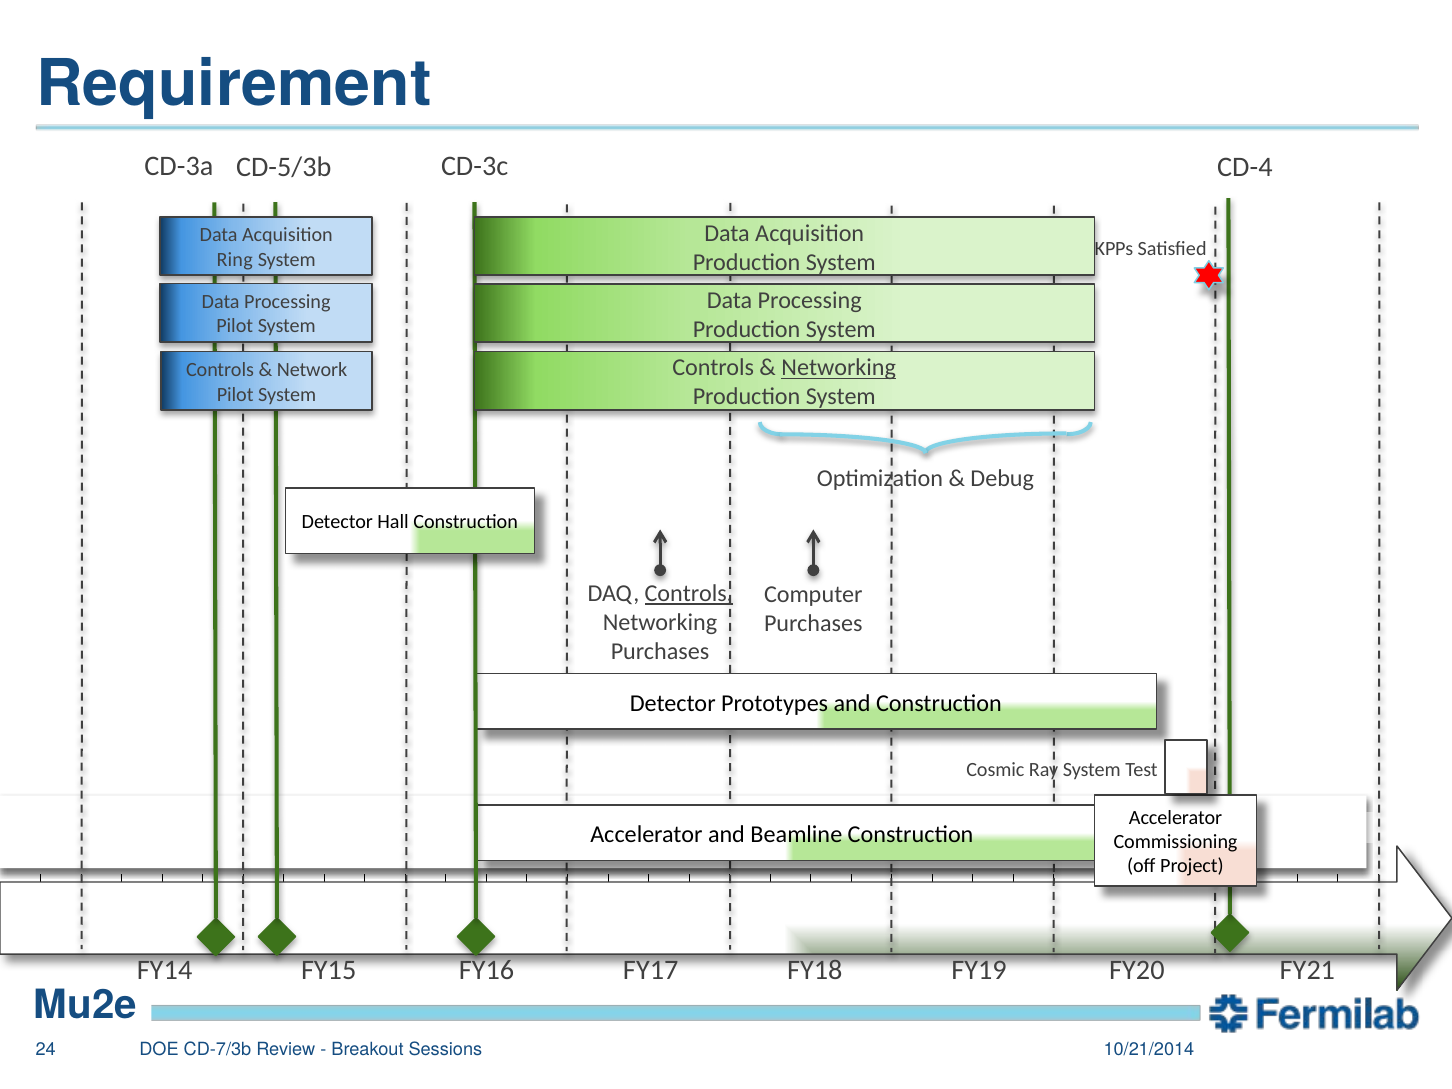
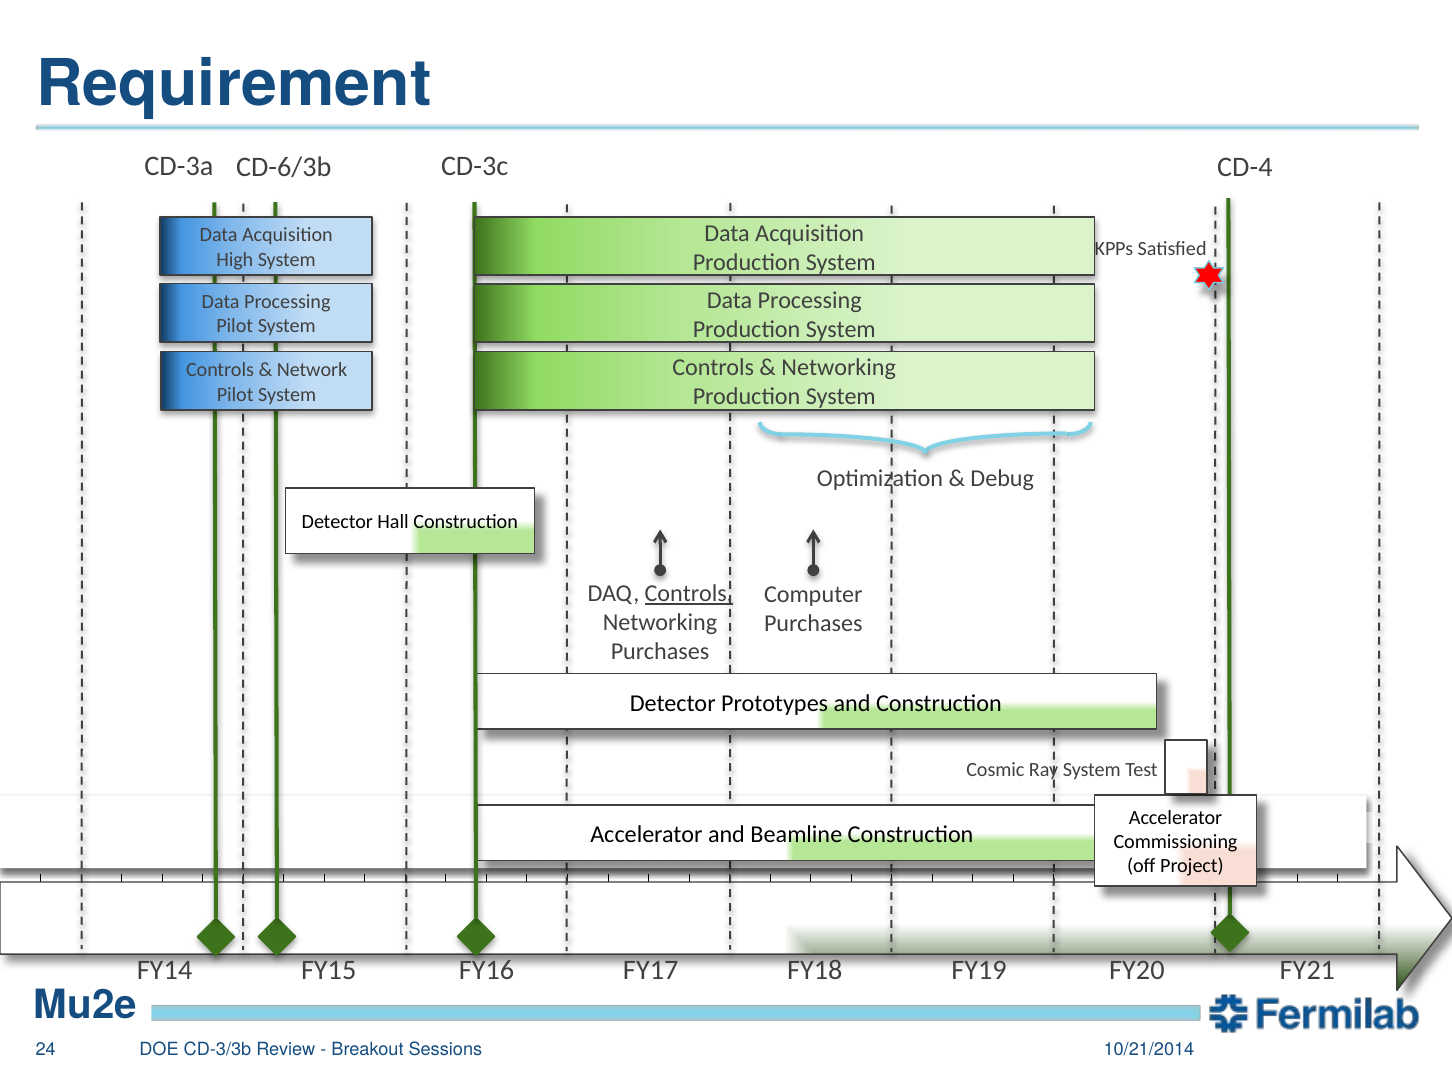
CD-5/3b: CD-5/3b -> CD-6/3b (284, 167)
Ring: Ring -> High (235, 260)
Networking underline: present -> none (839, 368)
CD-7/3b: CD-7/3b -> CD-3/3b (217, 1050)
